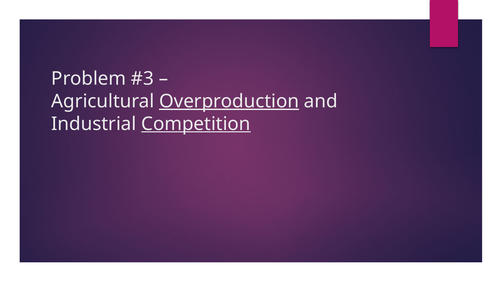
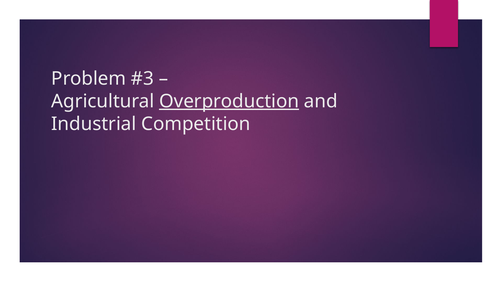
Competition underline: present -> none (196, 124)
